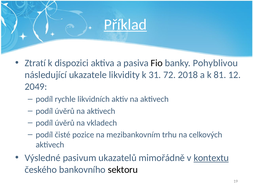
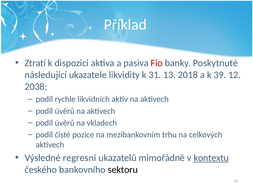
Příklad underline: present -> none (125, 24)
Fio colour: black -> red (157, 63)
Pohyblivou: Pohyblivou -> Poskytnuté (215, 63)
72: 72 -> 13 (170, 75)
81: 81 -> 39 (220, 75)
2049: 2049 -> 2038 (36, 87)
pasivum: pasivum -> regresní (80, 158)
